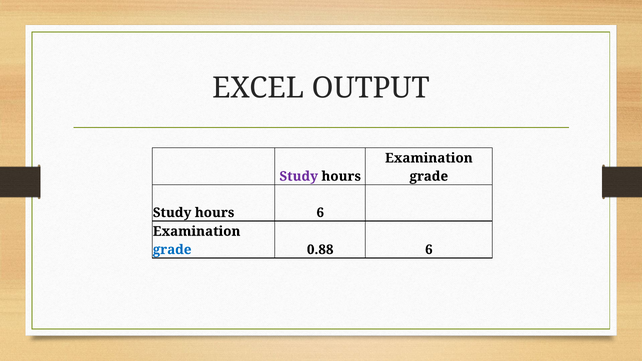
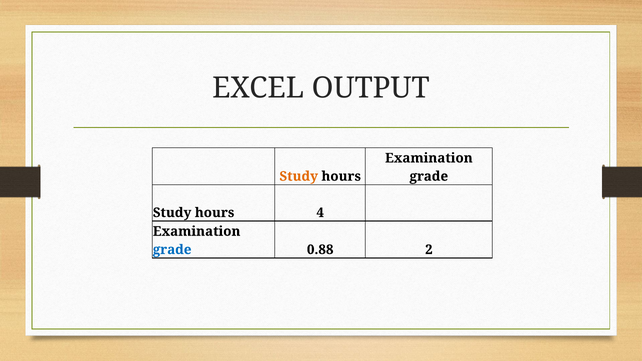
Study colour: purple -> orange (299, 176)
hours 6: 6 -> 4 (320, 213)
0.88 6: 6 -> 2 (429, 250)
